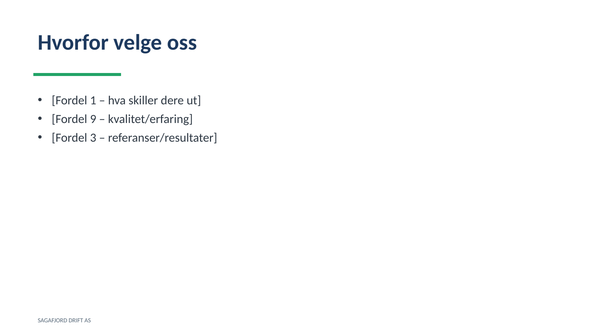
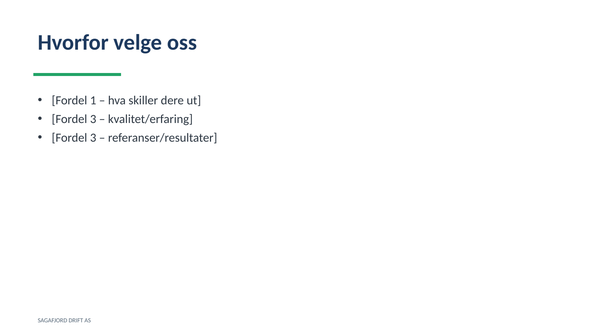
9: 9 -> 3 (93, 119)
